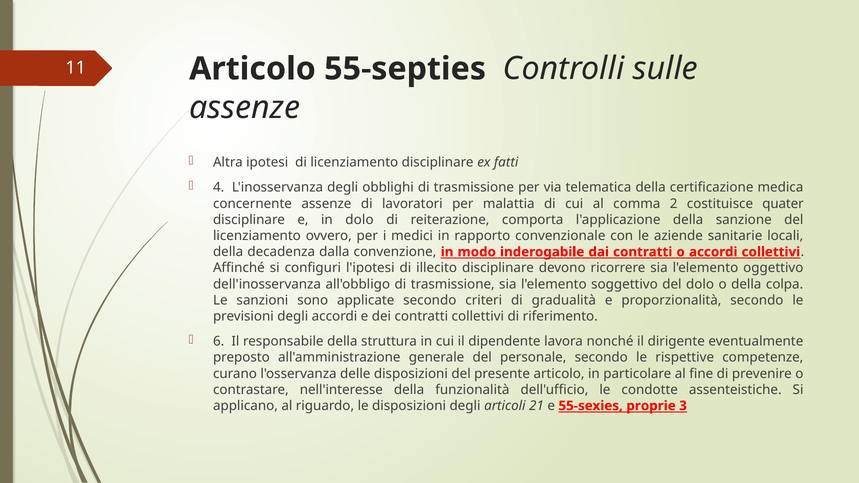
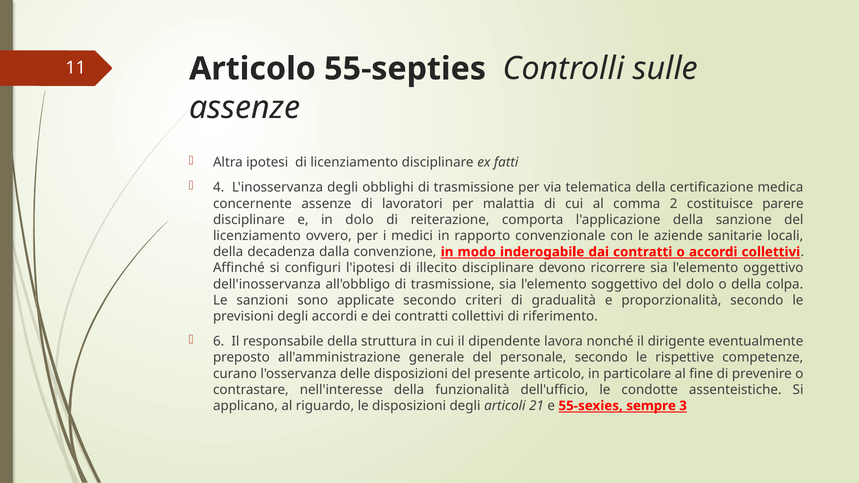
quater: quater -> parere (783, 204)
proprie: proprie -> sempre (651, 406)
